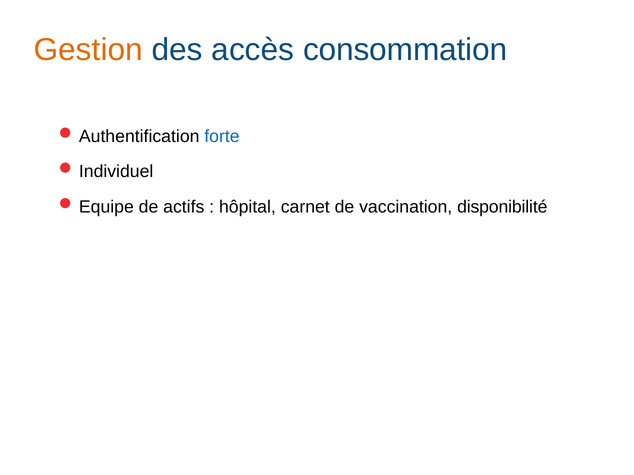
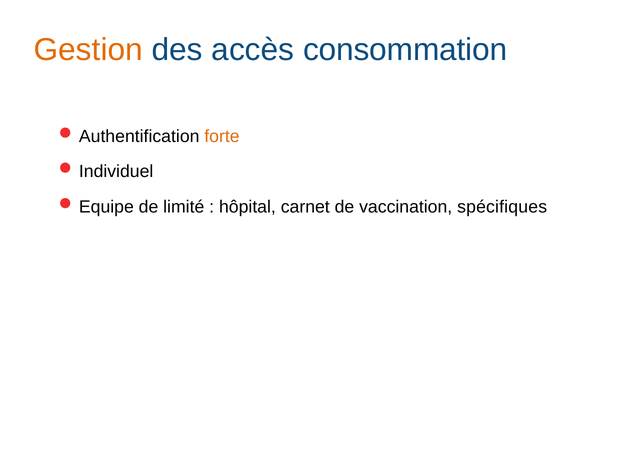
forte colour: blue -> orange (222, 136)
actifs: actifs -> limité (184, 207)
disponibilité: disponibilité -> spécifiques (502, 207)
